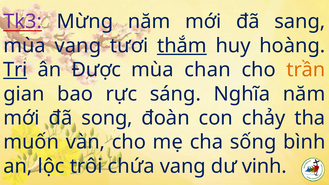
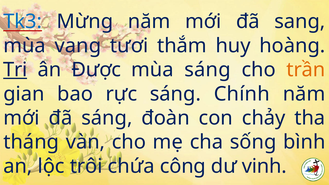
Tk3 colour: purple -> blue (23, 22)
thắm underline: present -> none (182, 46)
mùa chan: chan -> sáng (207, 70)
Nghĩa: Nghĩa -> Chính (242, 94)
đã song: song -> sáng (107, 118)
muốn: muốn -> tháng (31, 142)
chứa vang: vang -> công (183, 166)
